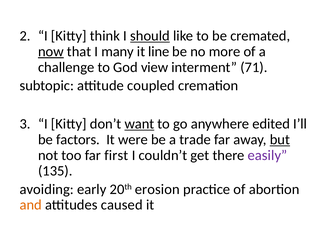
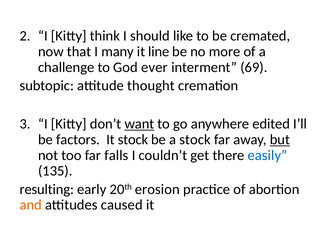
should underline: present -> none (150, 36)
now underline: present -> none (51, 52)
view: view -> ever (154, 67)
71: 71 -> 69 (254, 67)
coupled: coupled -> thought (151, 86)
It were: were -> stock (133, 140)
a trade: trade -> stock (195, 140)
first: first -> falls (116, 155)
easily colour: purple -> blue (267, 155)
avoiding: avoiding -> resulting (47, 189)
